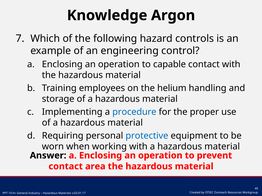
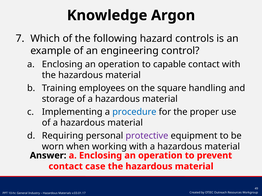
helium: helium -> square (172, 88)
protective colour: blue -> purple (147, 136)
area: area -> case (95, 167)
